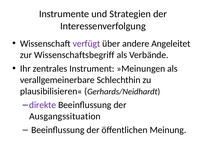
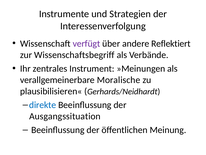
Angeleitet: Angeleitet -> Reflektiert (171, 43)
Schlechthin: Schlechthin -> Moralische (119, 80)
direkte colour: purple -> blue (43, 105)
